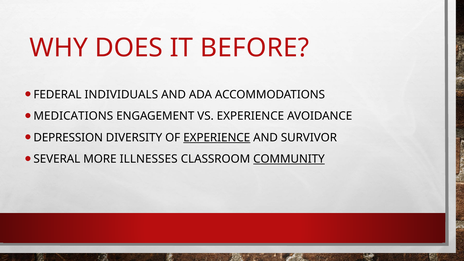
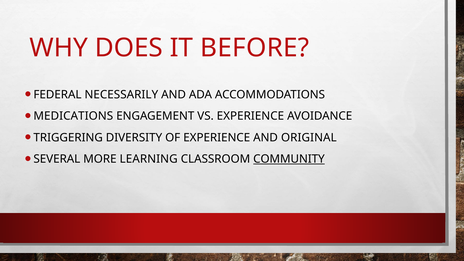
INDIVIDUALS: INDIVIDUALS -> NECESSARILY (121, 95)
DEPRESSION: DEPRESSION -> TRIGGERING (68, 138)
EXPERIENCE underline: present -> none (217, 138)
SURVIVOR: SURVIVOR -> ORIGINAL (309, 138)
ILLNESSES: ILLNESSES -> LEARNING (149, 159)
